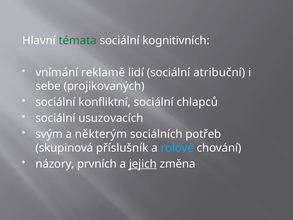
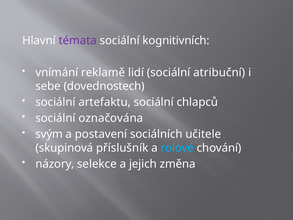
témata colour: green -> purple (78, 41)
projikovaných: projikovaných -> dovednostech (104, 86)
konfliktní: konfliktní -> artefaktu (105, 102)
usuzovacích: usuzovacích -> označována (111, 118)
některým: některým -> postavení (101, 134)
potřeb: potřeb -> učitele (203, 134)
prvních: prvních -> selekce (97, 164)
jejich underline: present -> none (143, 164)
